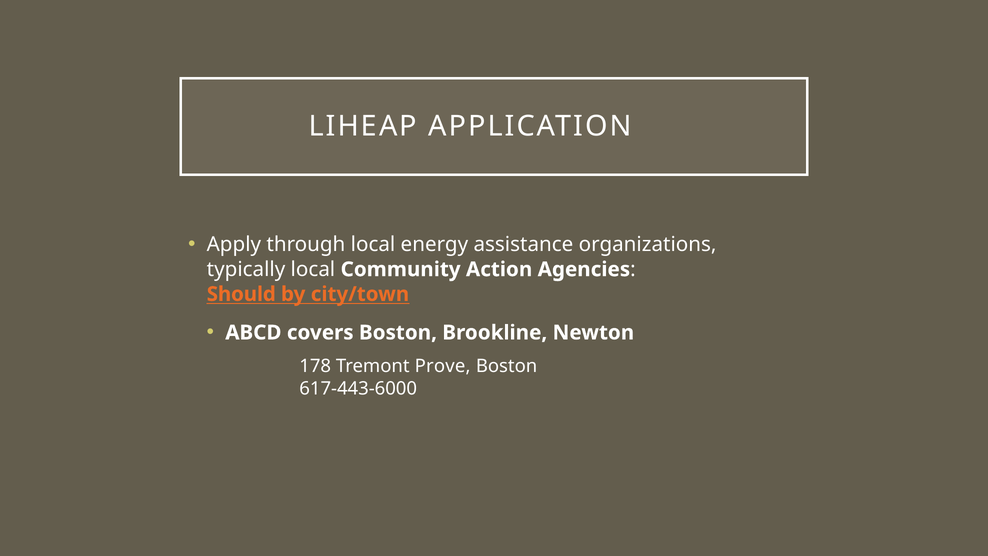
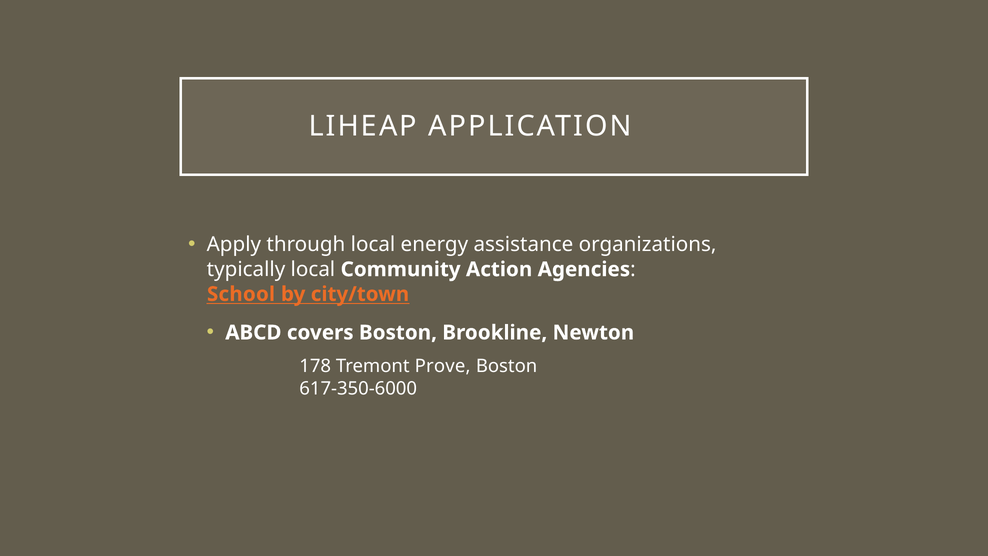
Should: Should -> School (241, 294)
617-443-6000: 617-443-6000 -> 617-350-6000 (358, 388)
